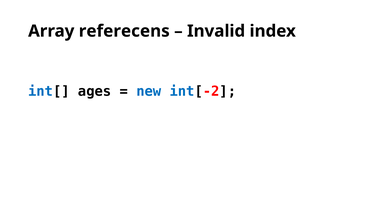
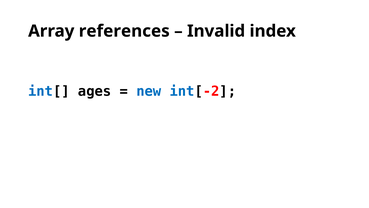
referecens: referecens -> references (124, 31)
